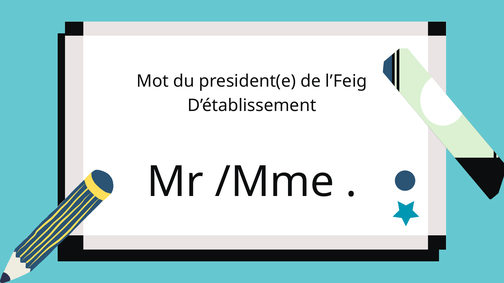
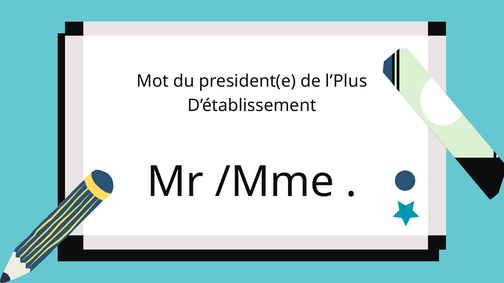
l’Feig: l’Feig -> l’Plus (346, 81)
